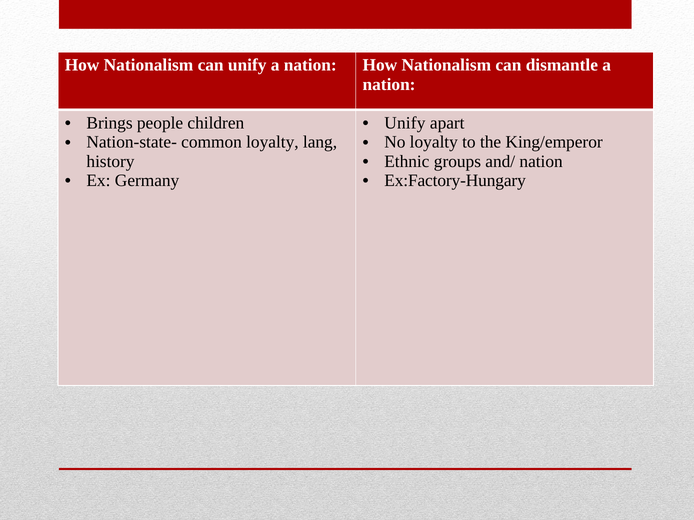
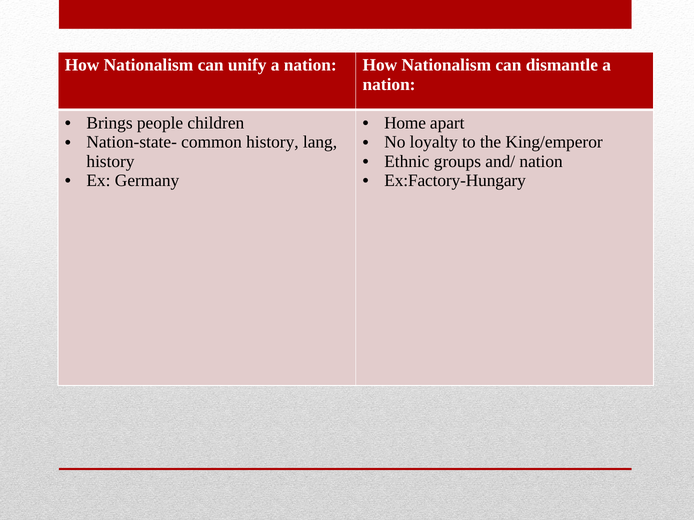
Unify: Unify -> Home (405, 123)
common loyalty: loyalty -> history (272, 142)
